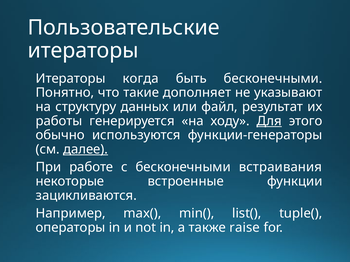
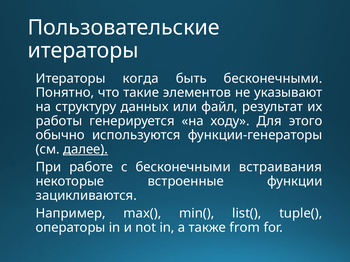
дополняет: дополняет -> элементов (197, 93)
Для underline: present -> none (269, 121)
raise: raise -> from (245, 228)
